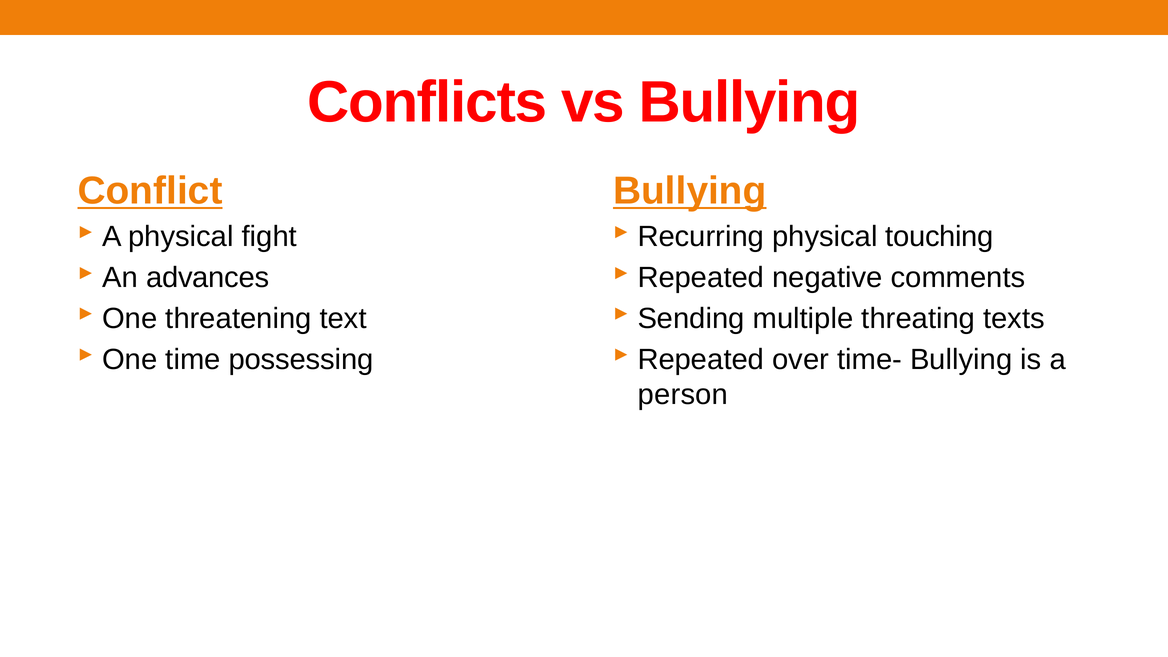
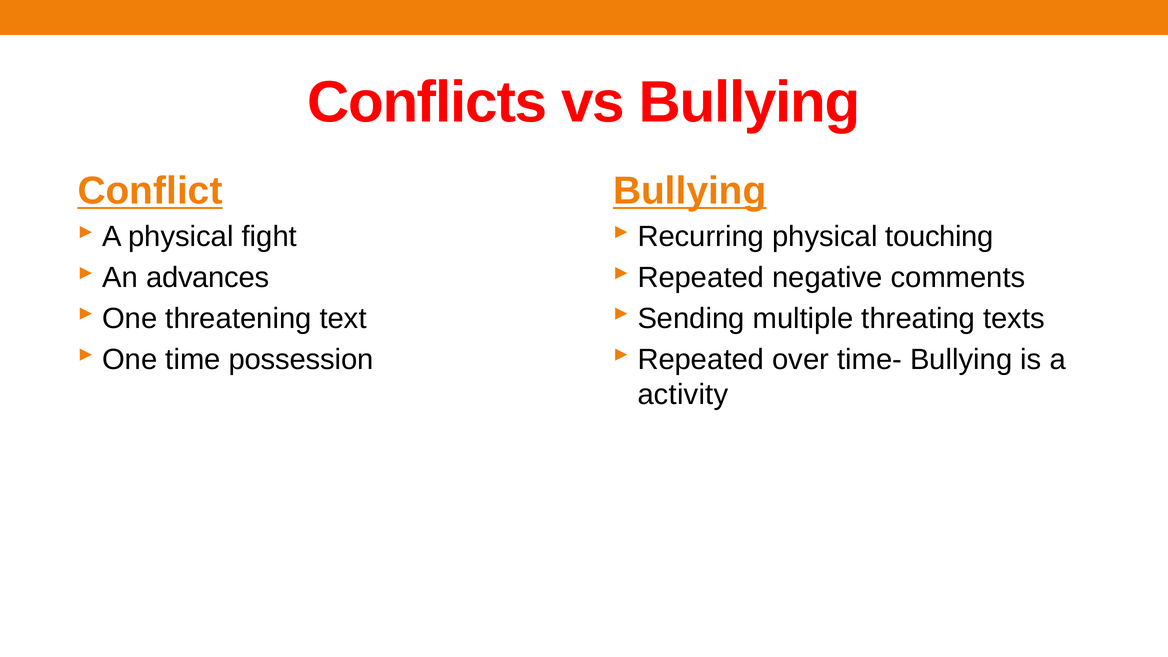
possessing: possessing -> possession (301, 360)
person: person -> activity (683, 395)
